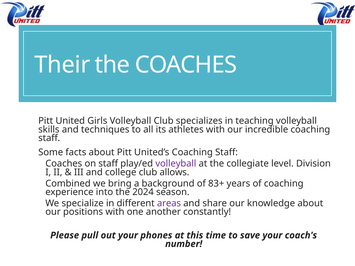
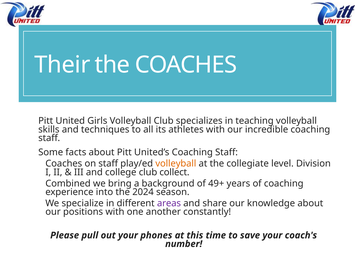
volleyball colour: purple -> orange (176, 164)
allows: allows -> collect (174, 172)
83+: 83+ -> 49+ (216, 184)
